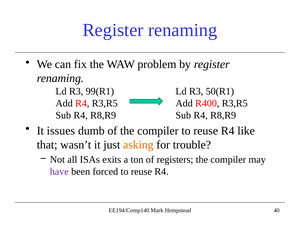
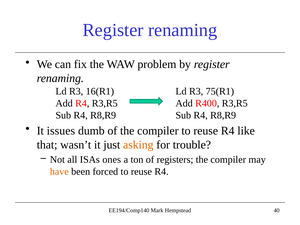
99(R1: 99(R1 -> 16(R1 (100, 91)
50(R1: 50(R1 -> 75(R1 (220, 91)
exits: exits -> ones (112, 160)
have colour: purple -> orange (59, 172)
